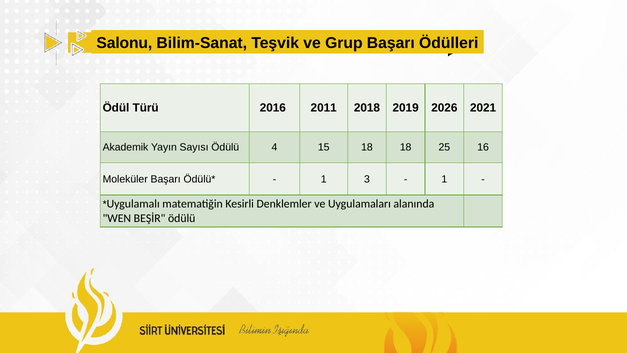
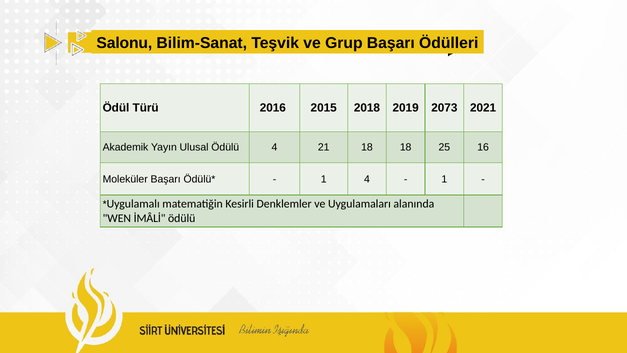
2011: 2011 -> 2015 (324, 108)
2026: 2026 -> 2073 (444, 108)
Sayısı: Sayısı -> Ulusal (194, 147)
15: 15 -> 21 (324, 147)
1 3: 3 -> 4 (367, 179)
BEŞİR: BEŞİR -> İMÂLİ (150, 218)
